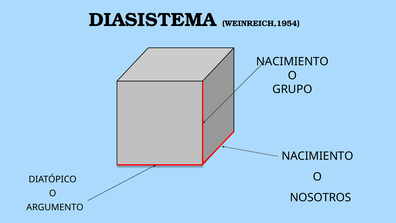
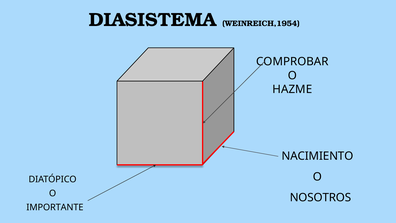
NACIMIENTO: NACIMIENTO -> COMPROBAR (292, 62)
GRUPO: GRUPO -> HAZME (292, 89)
ARGUMENTO: ARGUMENTO -> IMPORTANTE (55, 207)
